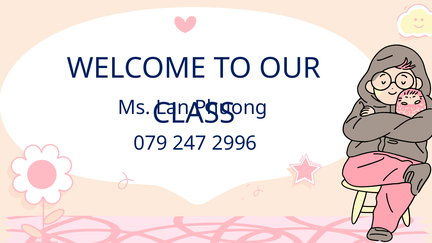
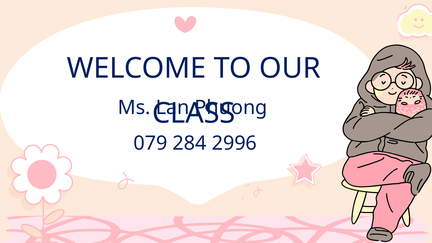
247: 247 -> 284 (190, 143)
